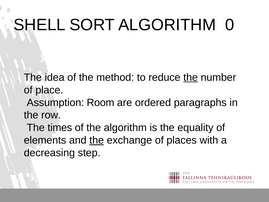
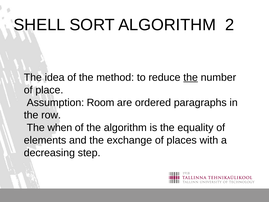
0: 0 -> 2 (230, 25)
times: times -> when (60, 128)
the underline: present -> none (97, 140)
